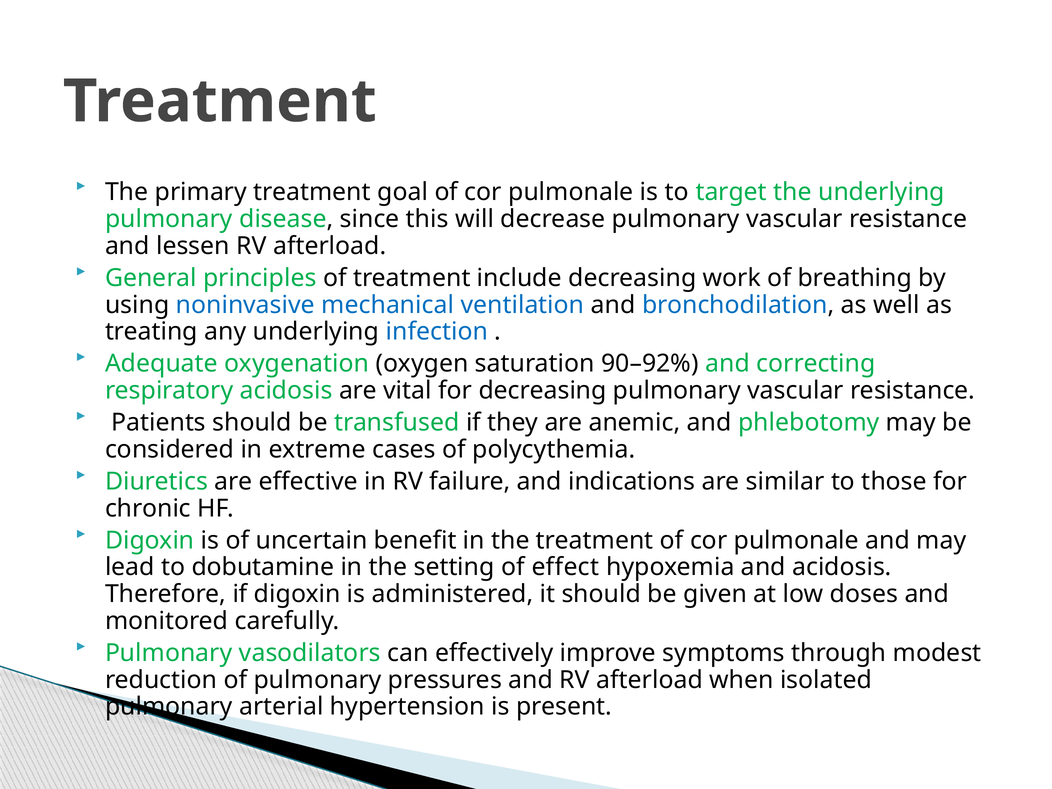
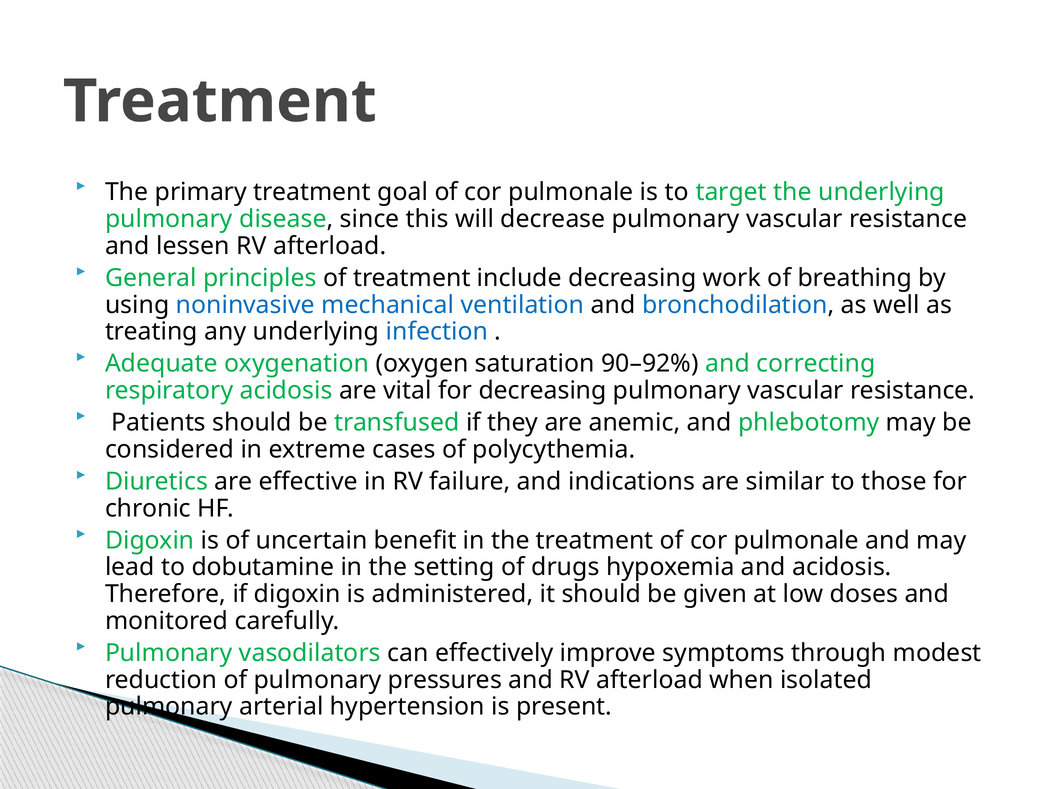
effect: effect -> drugs (565, 567)
